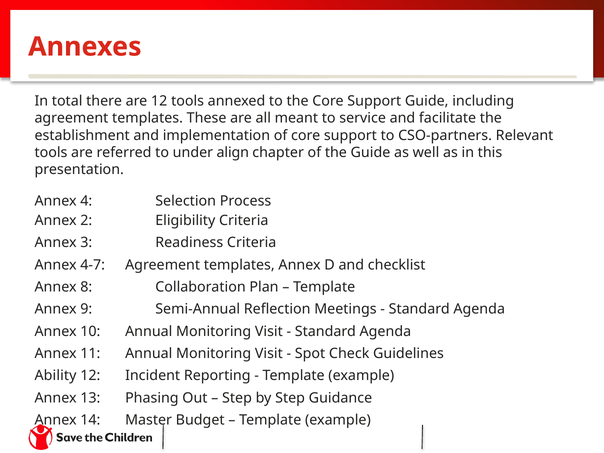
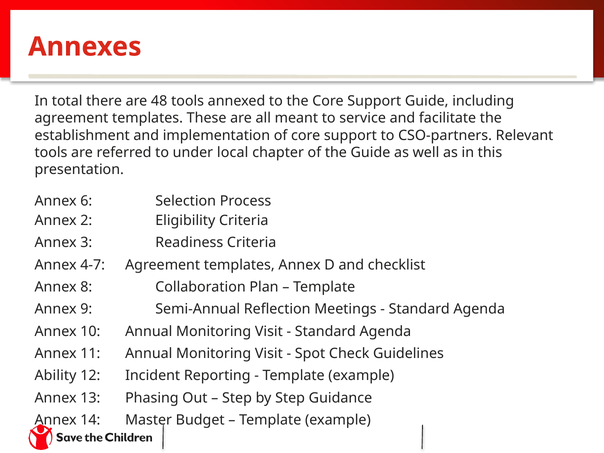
are 12: 12 -> 48 (159, 101)
align: align -> local (233, 152)
4: 4 -> 6 (86, 201)
